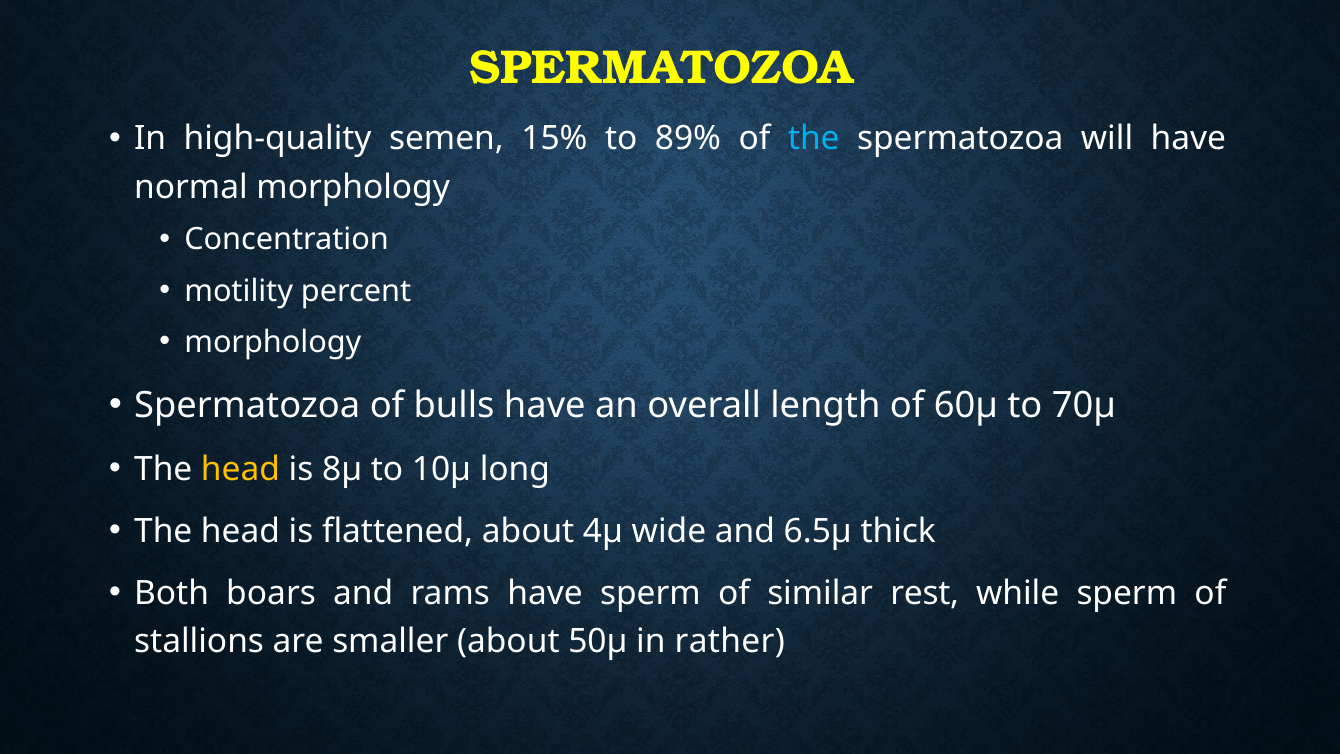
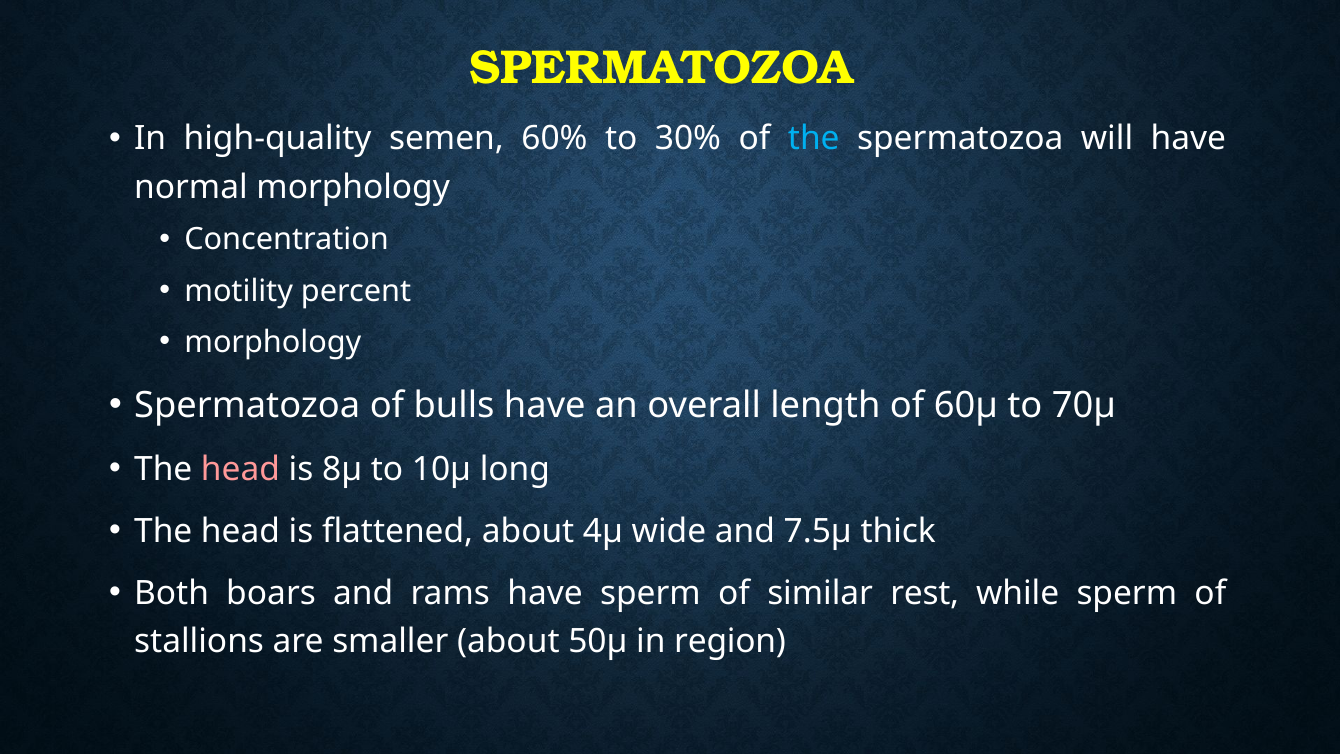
15%: 15% -> 60% (554, 139)
89%: 89% -> 30% (688, 139)
head colour: yellow -> pink (241, 469)
6.5µ: 6.5µ -> 7.5µ (818, 531)
rather: rather -> region (730, 642)
